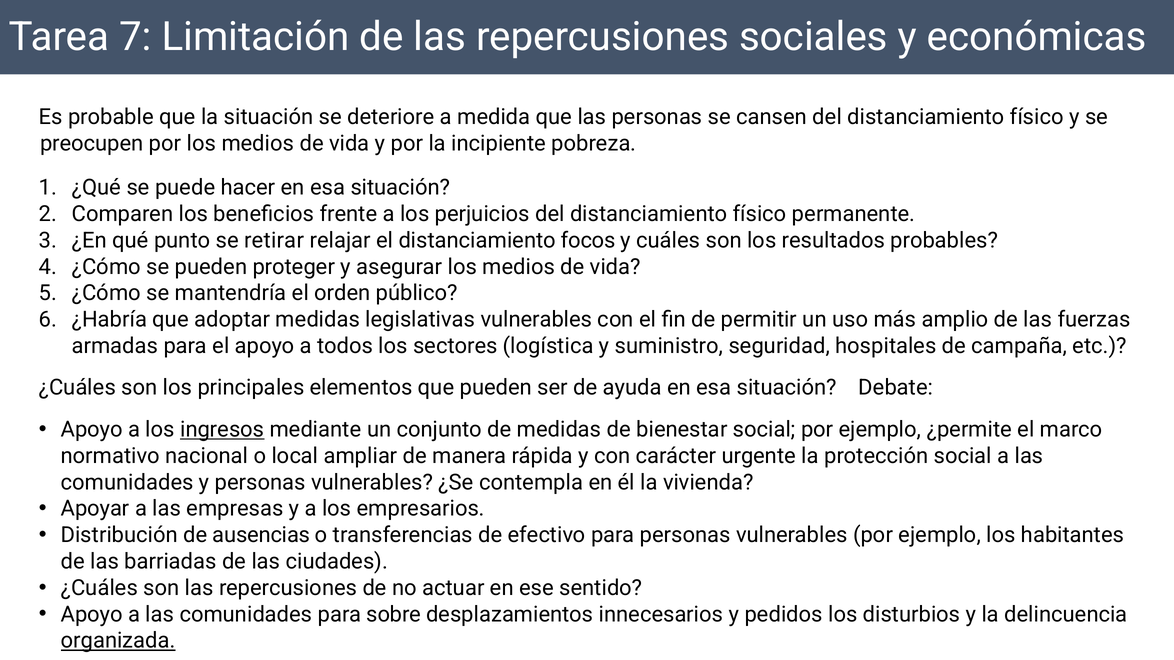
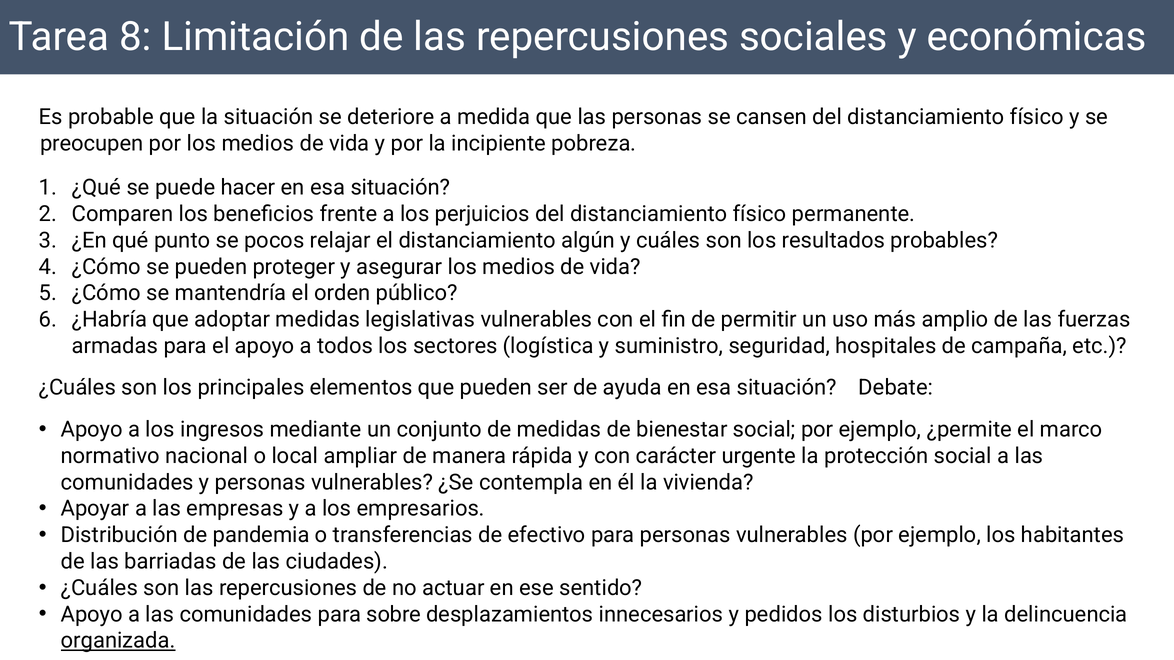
7: 7 -> 8 (135, 37)
retirar: retirar -> pocos (274, 240)
focos: focos -> algún (588, 240)
ingresos underline: present -> none (222, 430)
ausencias: ausencias -> pandemia (261, 535)
